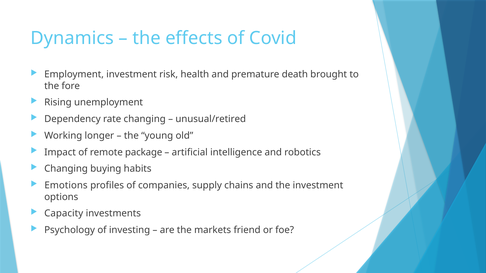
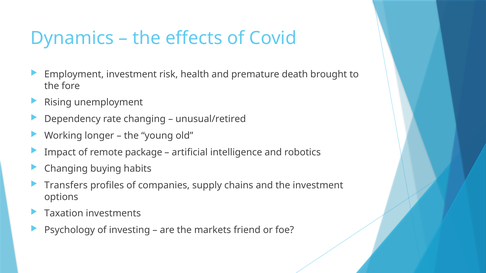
Emotions: Emotions -> Transfers (66, 186)
Capacity: Capacity -> Taxation (64, 214)
